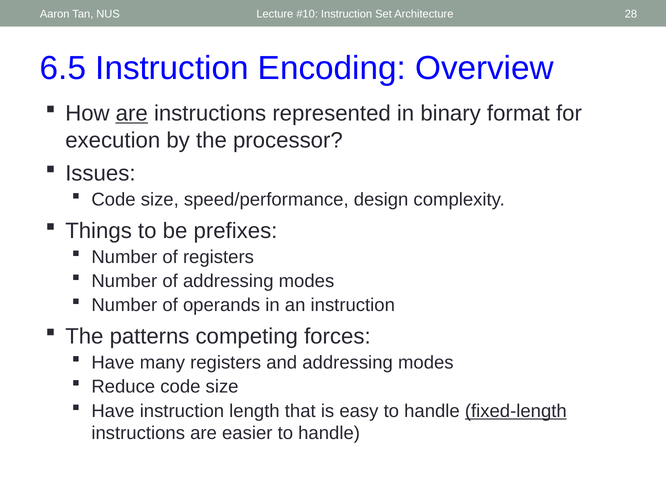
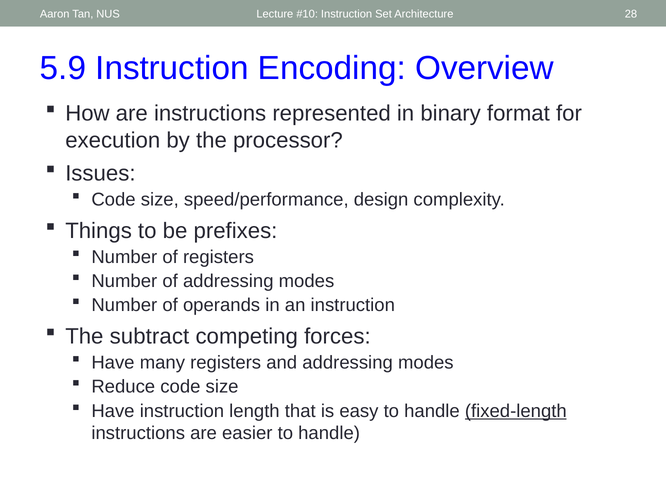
6.5: 6.5 -> 5.9 (63, 68)
are underline: present -> none (132, 113)
patterns: patterns -> subtract (149, 336)
